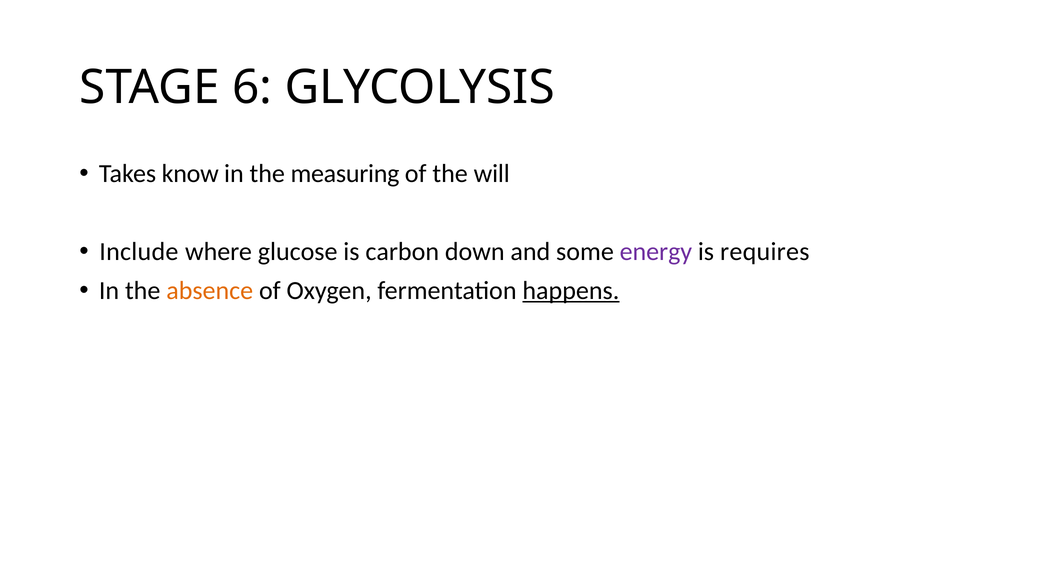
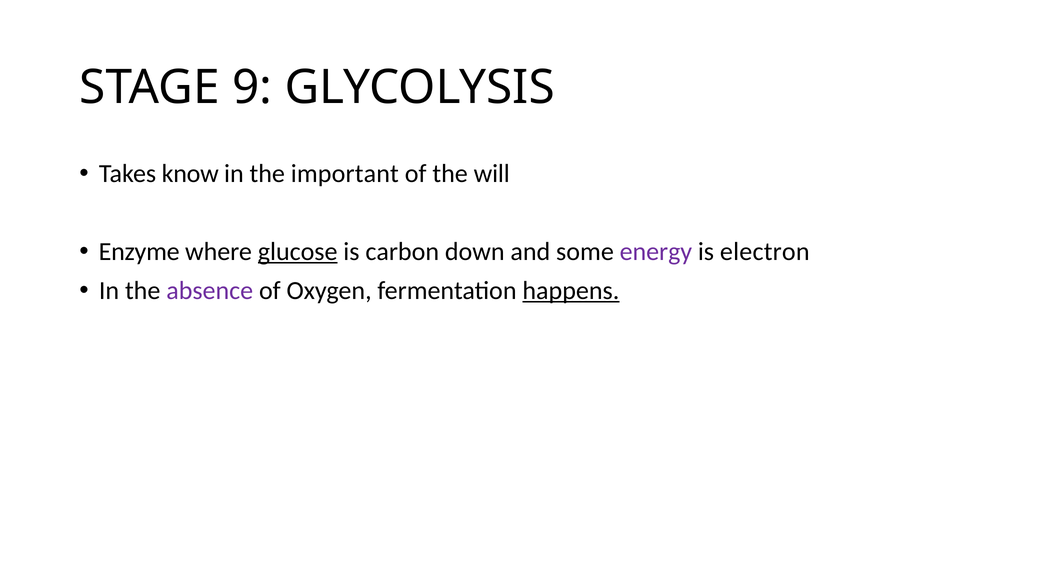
6: 6 -> 9 (252, 88)
measuring: measuring -> important (345, 174)
Include: Include -> Enzyme (139, 252)
glucose underline: none -> present (298, 252)
requires: requires -> electron (765, 252)
absence colour: orange -> purple (210, 291)
